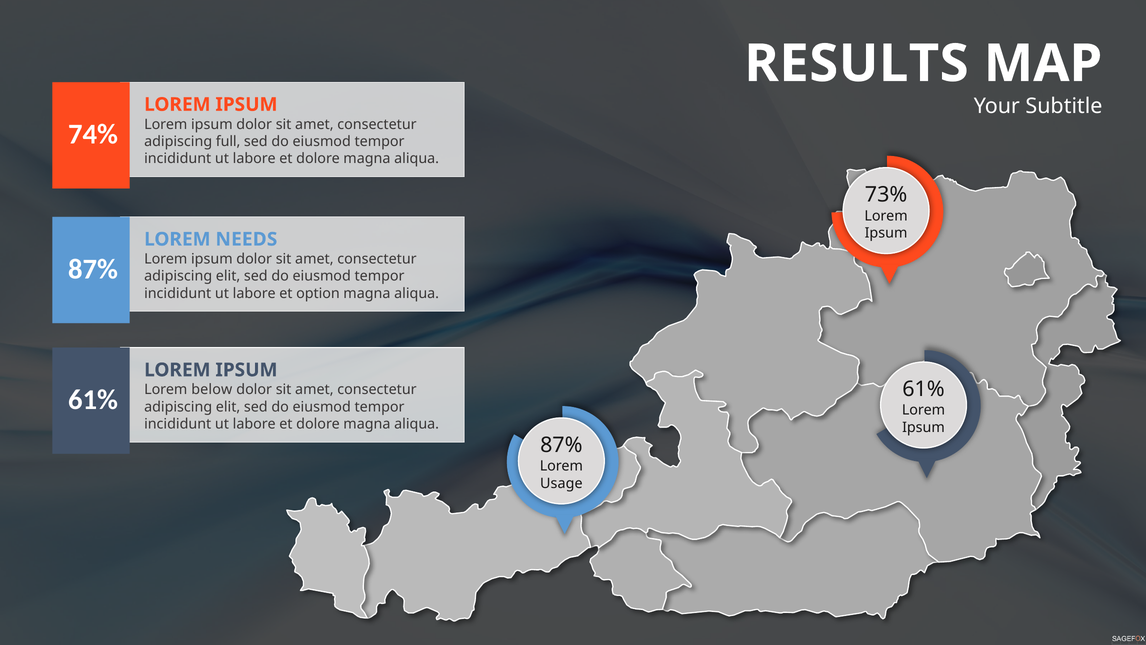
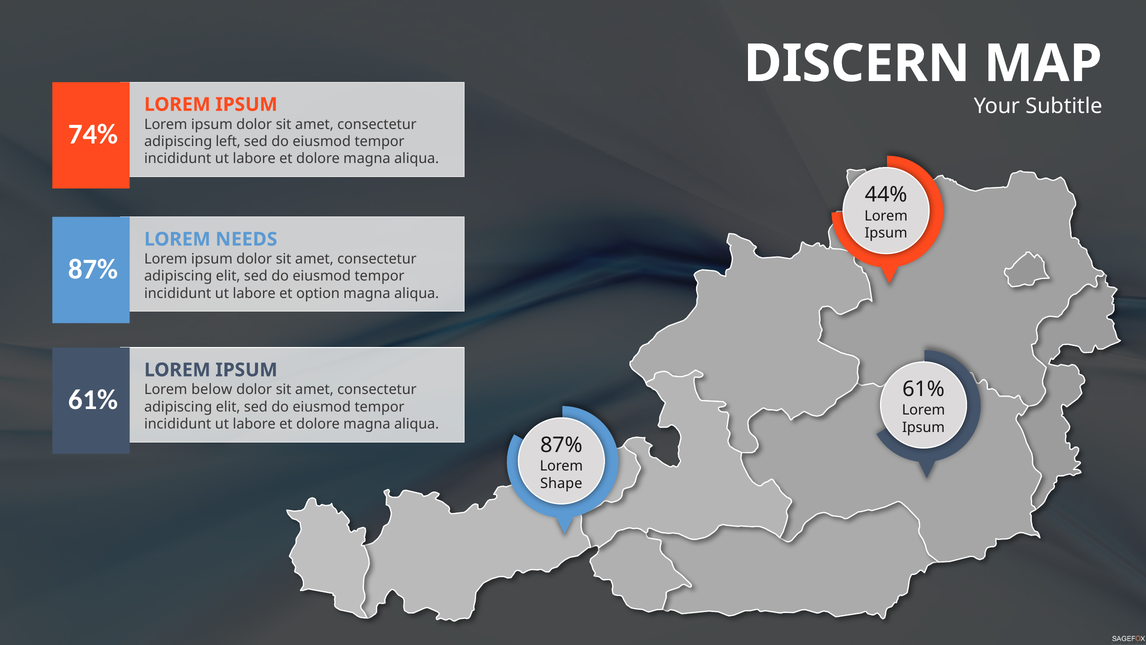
RESULTS: RESULTS -> DISCERN (857, 64)
full: full -> left (228, 141)
73%: 73% -> 44% (886, 195)
Usage: Usage -> Shape (561, 483)
